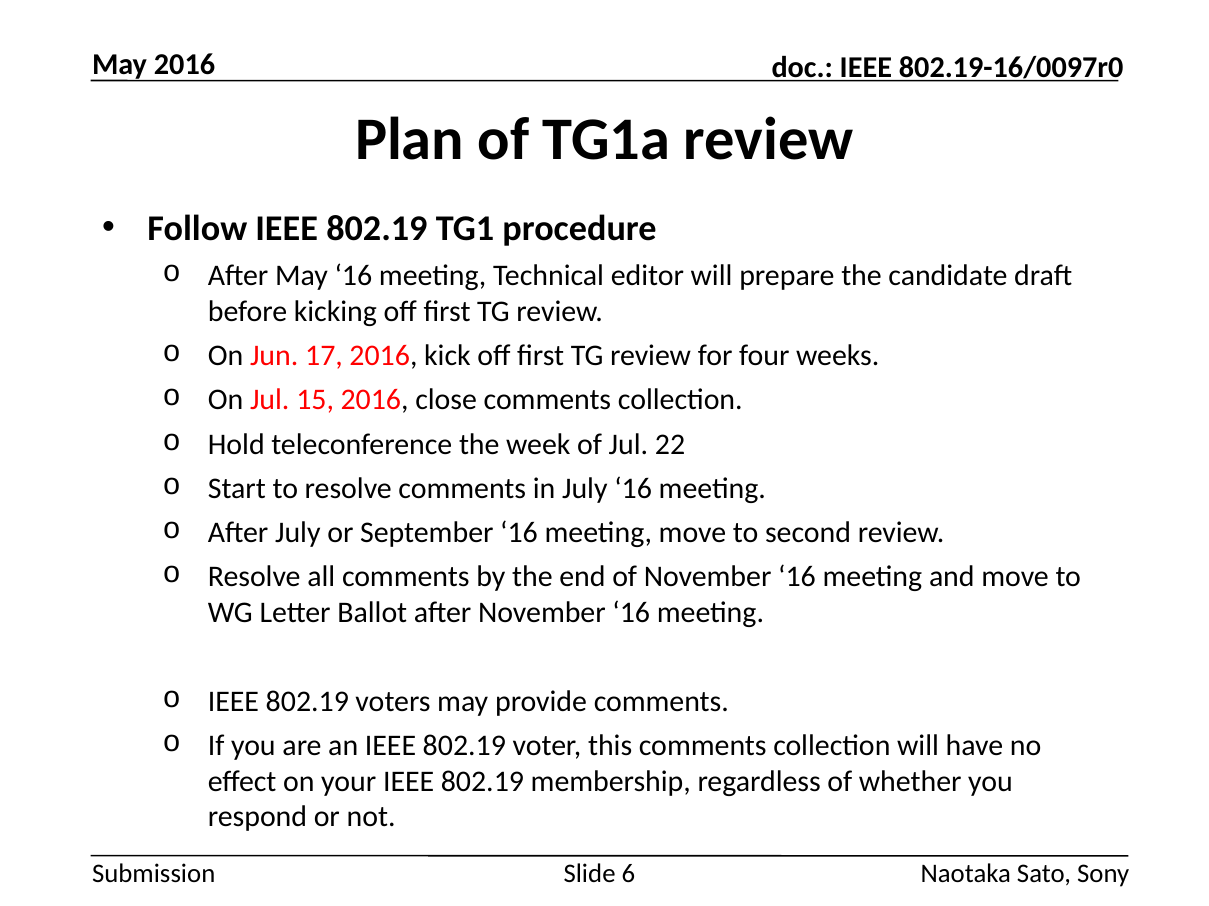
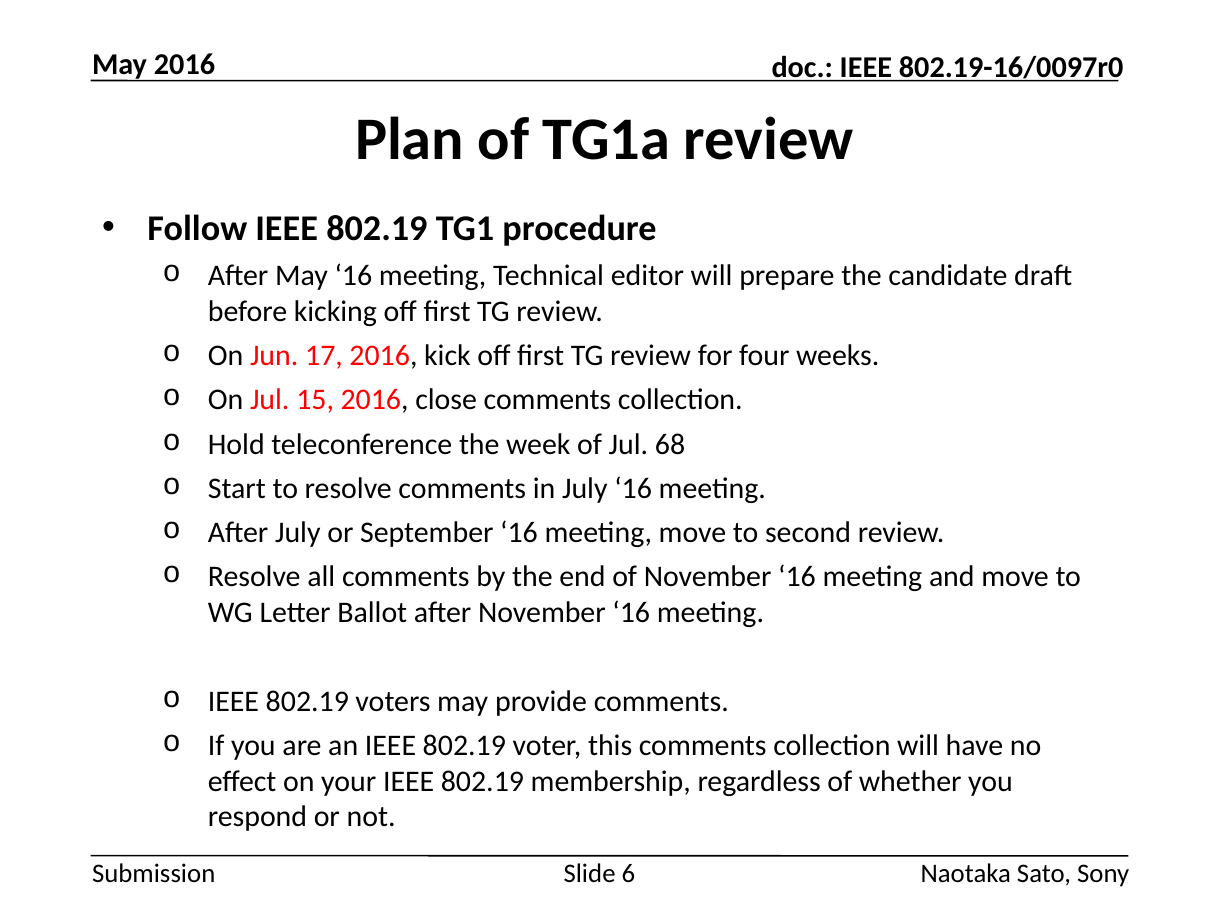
22: 22 -> 68 (670, 445)
